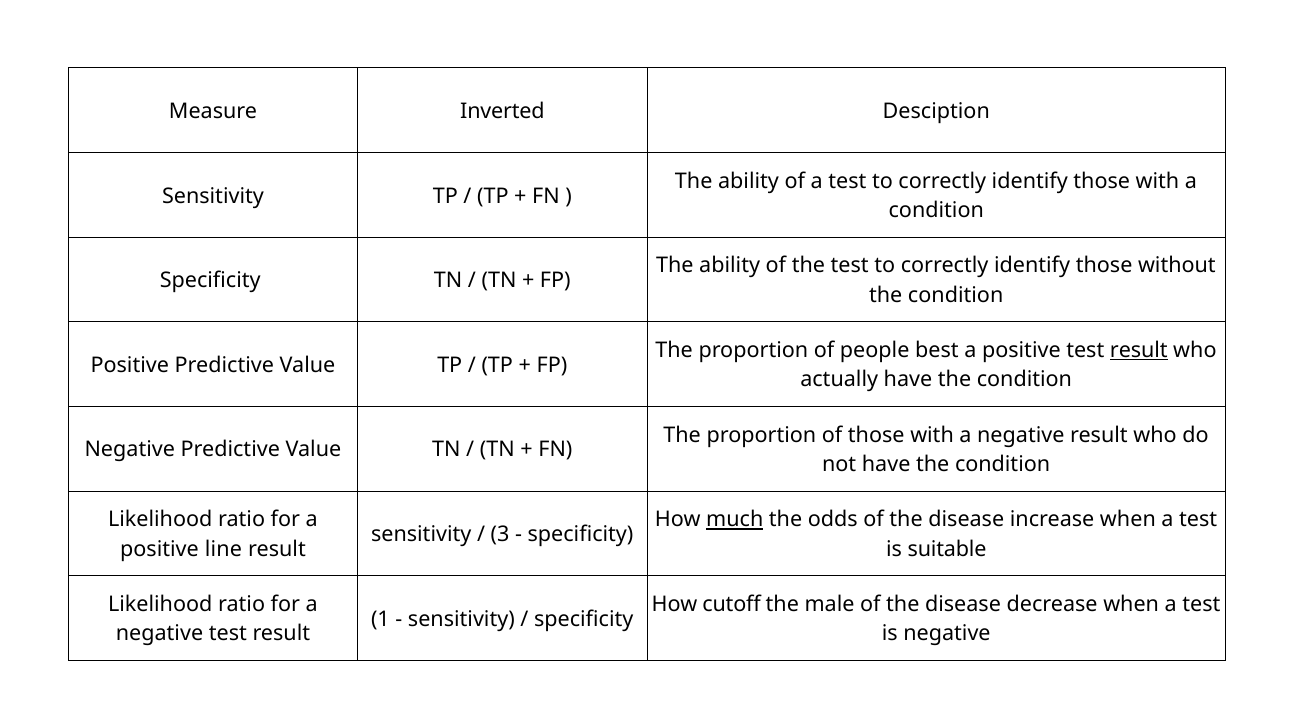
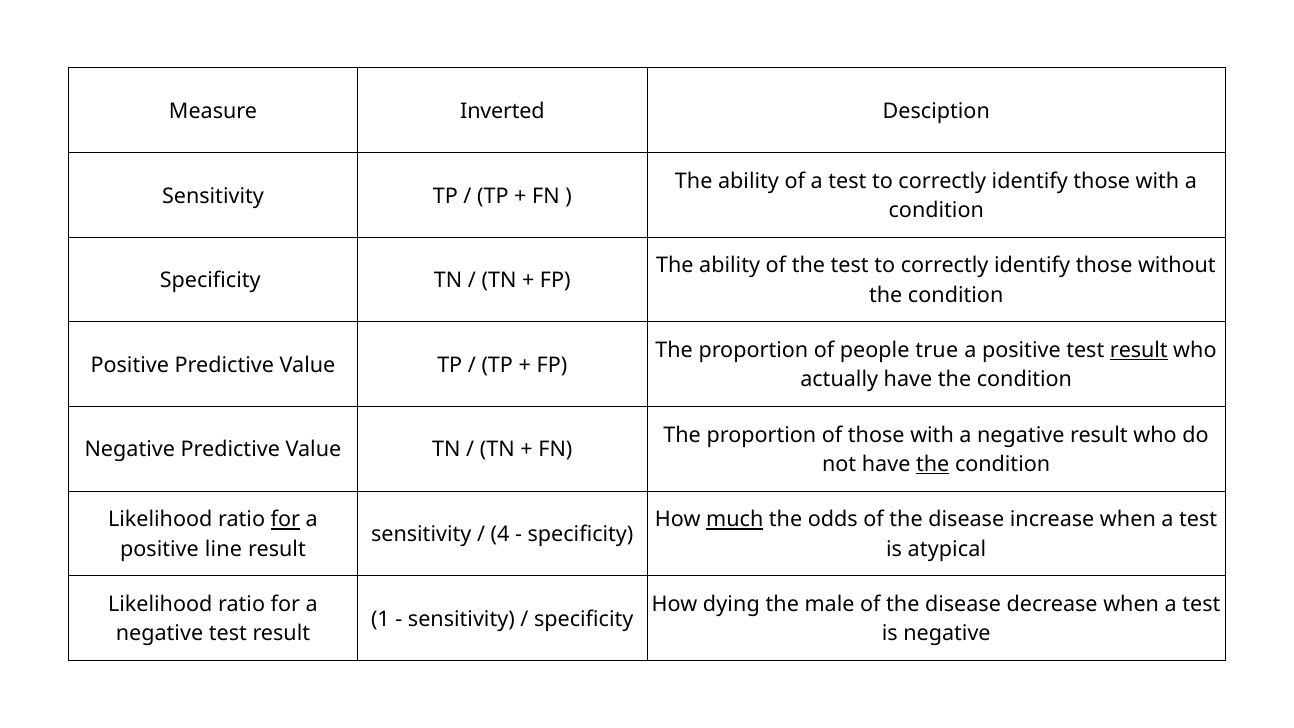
best: best -> true (937, 350)
the underline: none -> present (933, 464)
for underline: none -> present (285, 520)
3: 3 -> 4 (500, 534)
suitable: suitable -> atypical (947, 549)
cutoff: cutoff -> dying (731, 604)
